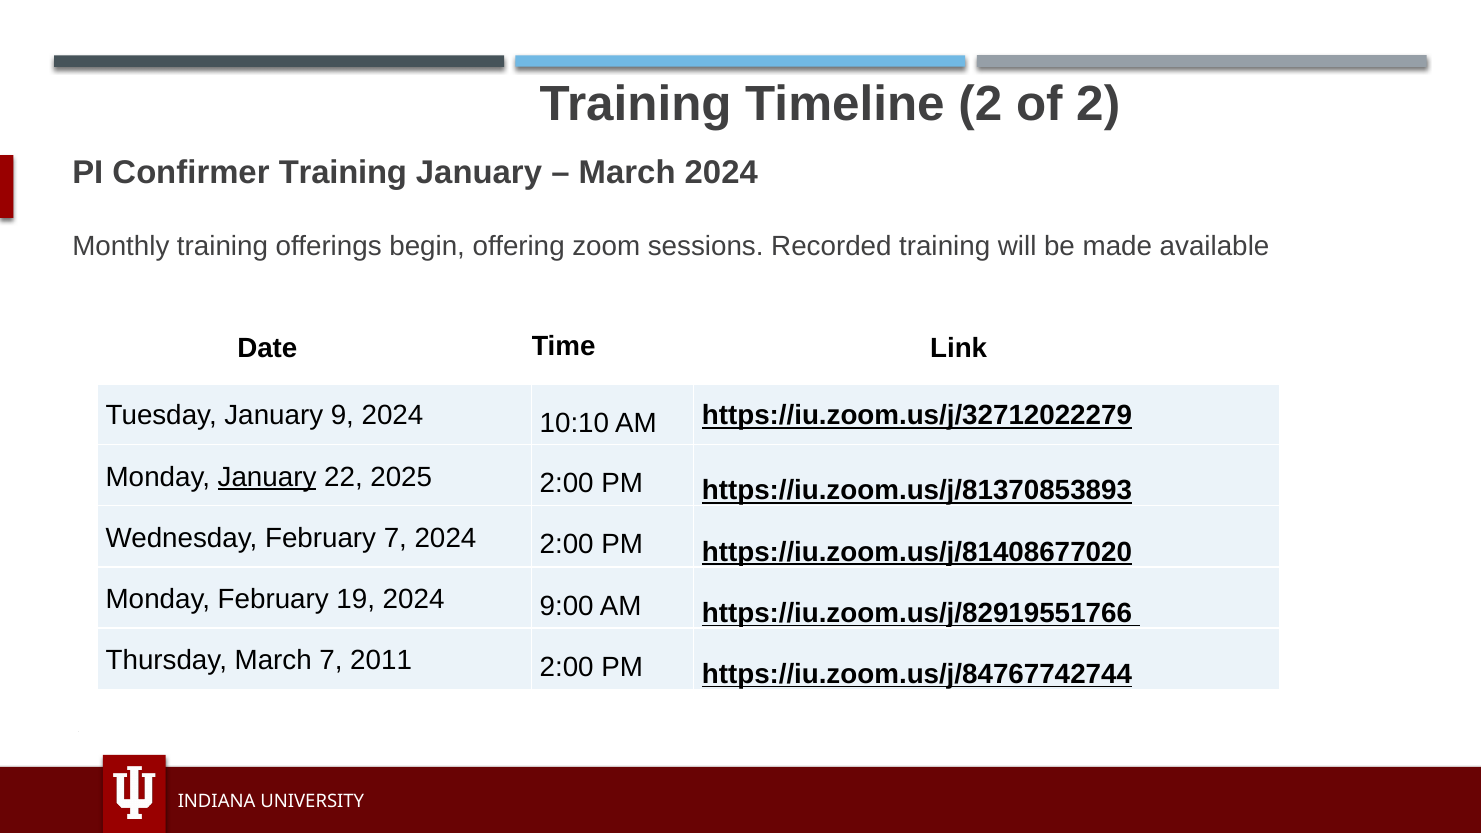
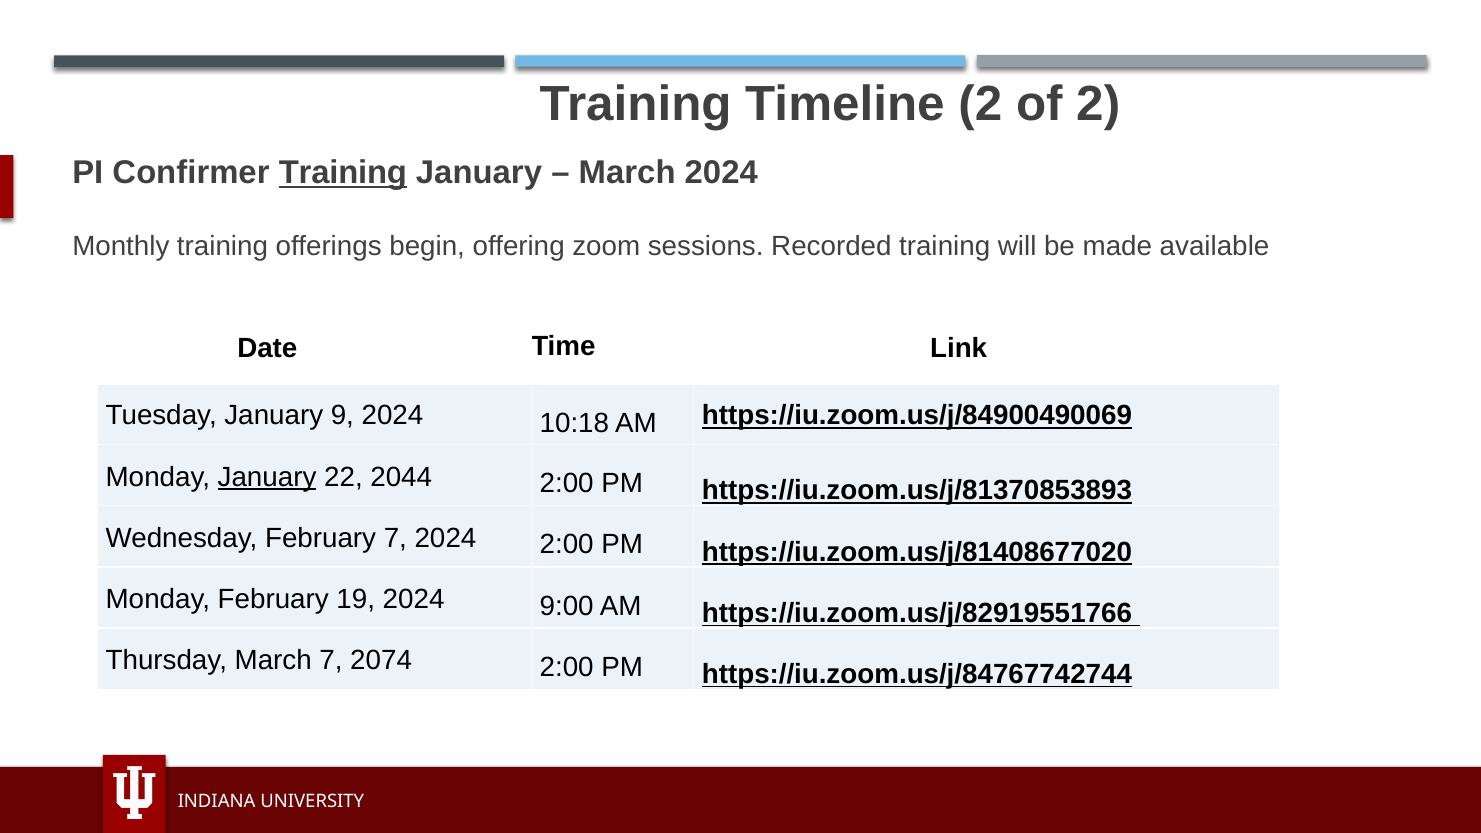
Training underline: none -> present (343, 173)
10:10: 10:10 -> 10:18 (574, 423)
https://iu.zoom.us/j/32712022279: https://iu.zoom.us/j/32712022279 -> https://iu.zoom.us/j/84900490069 (917, 416)
2025: 2025 -> 2044 (401, 477)
2011: 2011 -> 2074 (381, 660)
